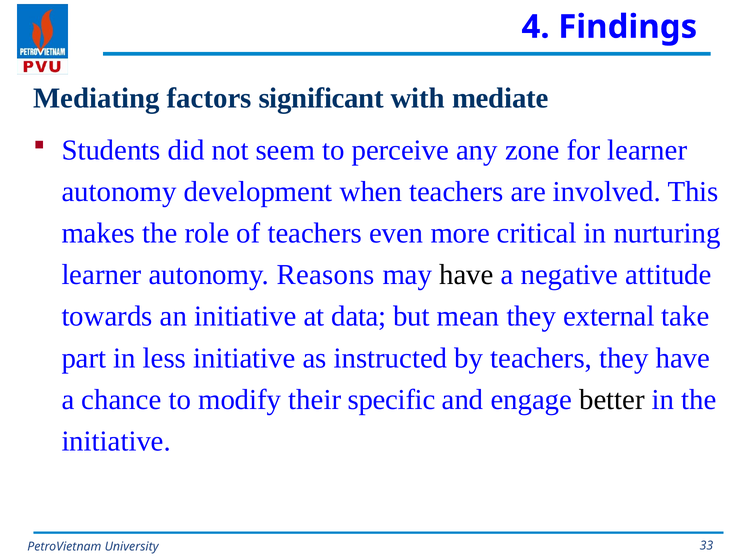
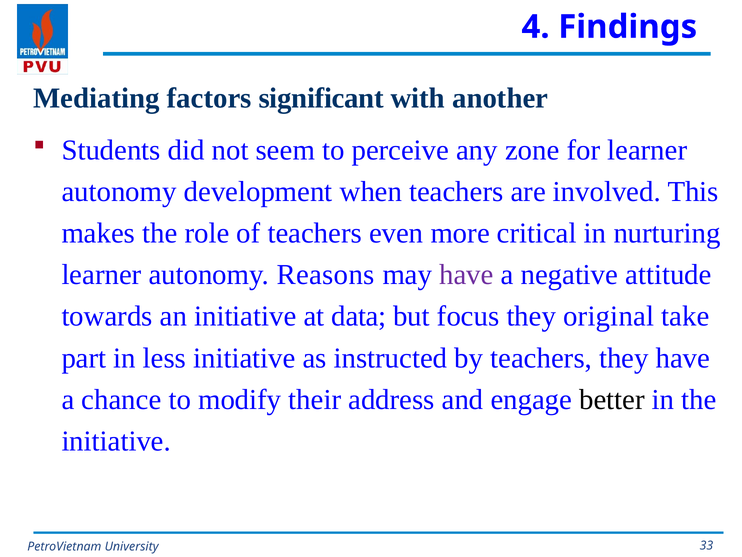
mediate: mediate -> another (500, 98)
have colour: black -> purple (466, 275)
mean: mean -> focus (468, 316)
external: external -> original (609, 316)
specific: specific -> address (391, 399)
